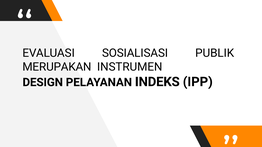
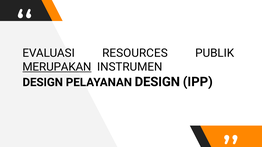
SOSIALISASI: SOSIALISASI -> RESOURCES (135, 53)
MERUPAKAN underline: none -> present (57, 67)
PELAYANAN INDEKS: INDEKS -> DESIGN (157, 82)
